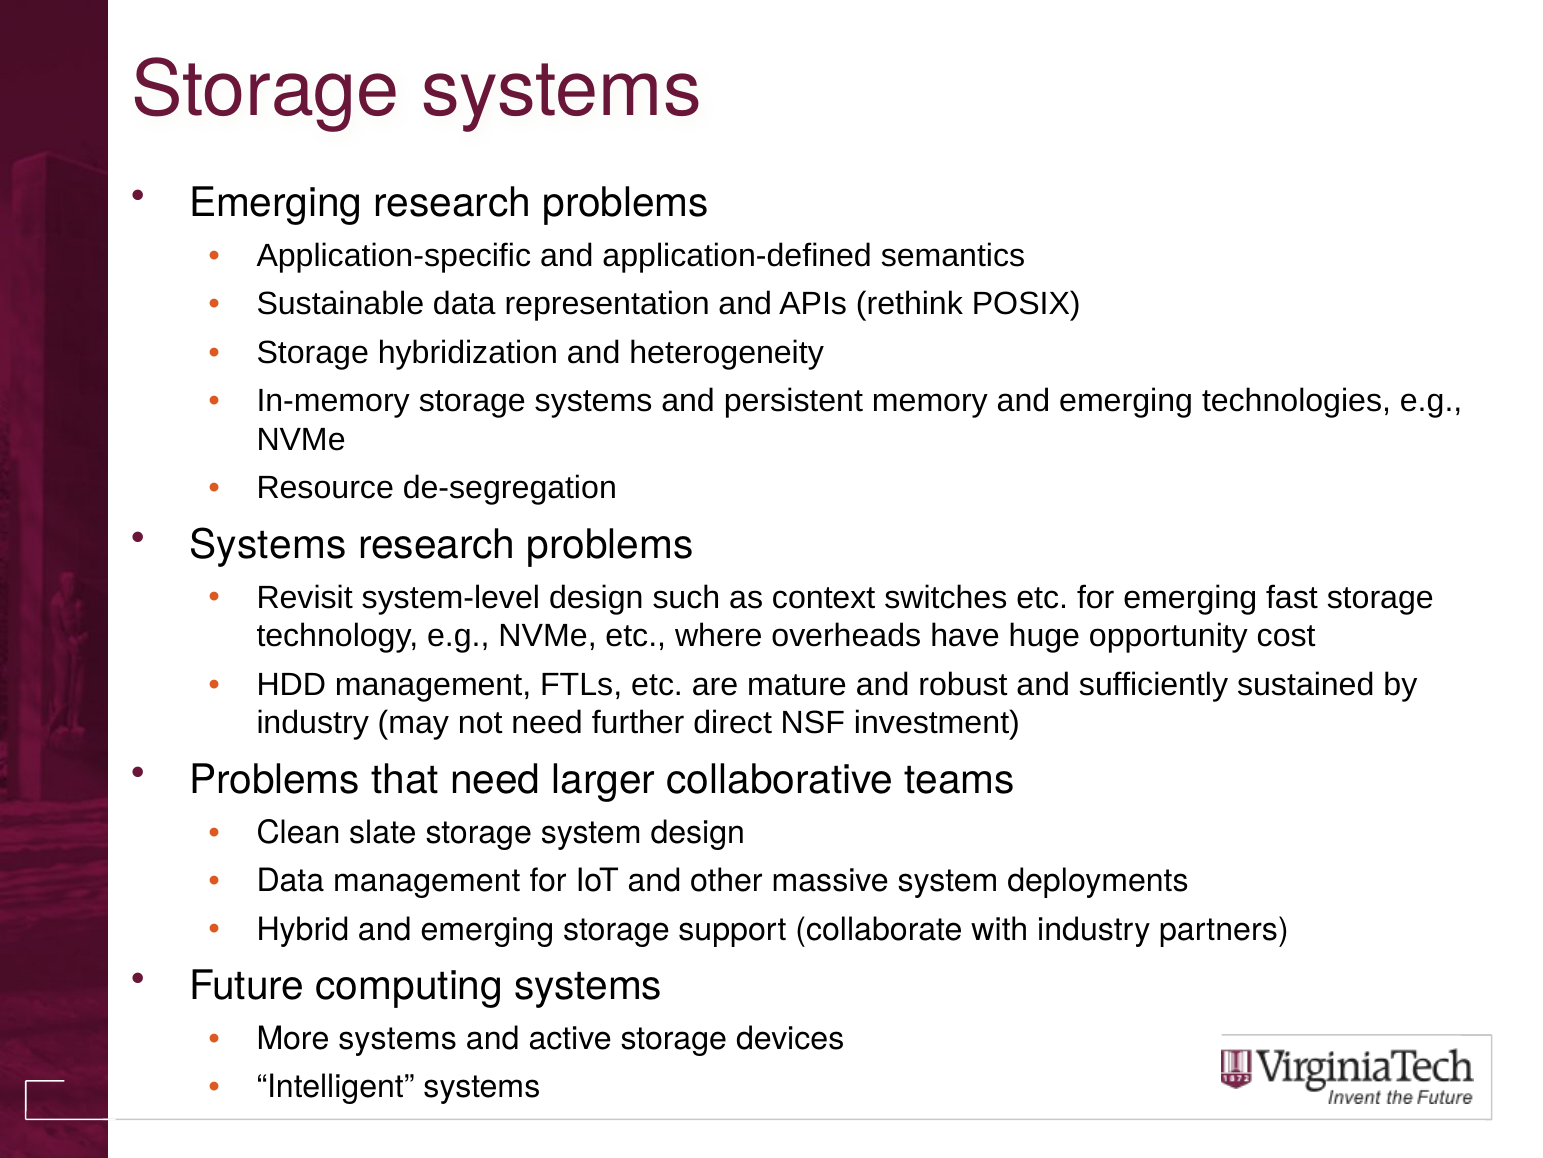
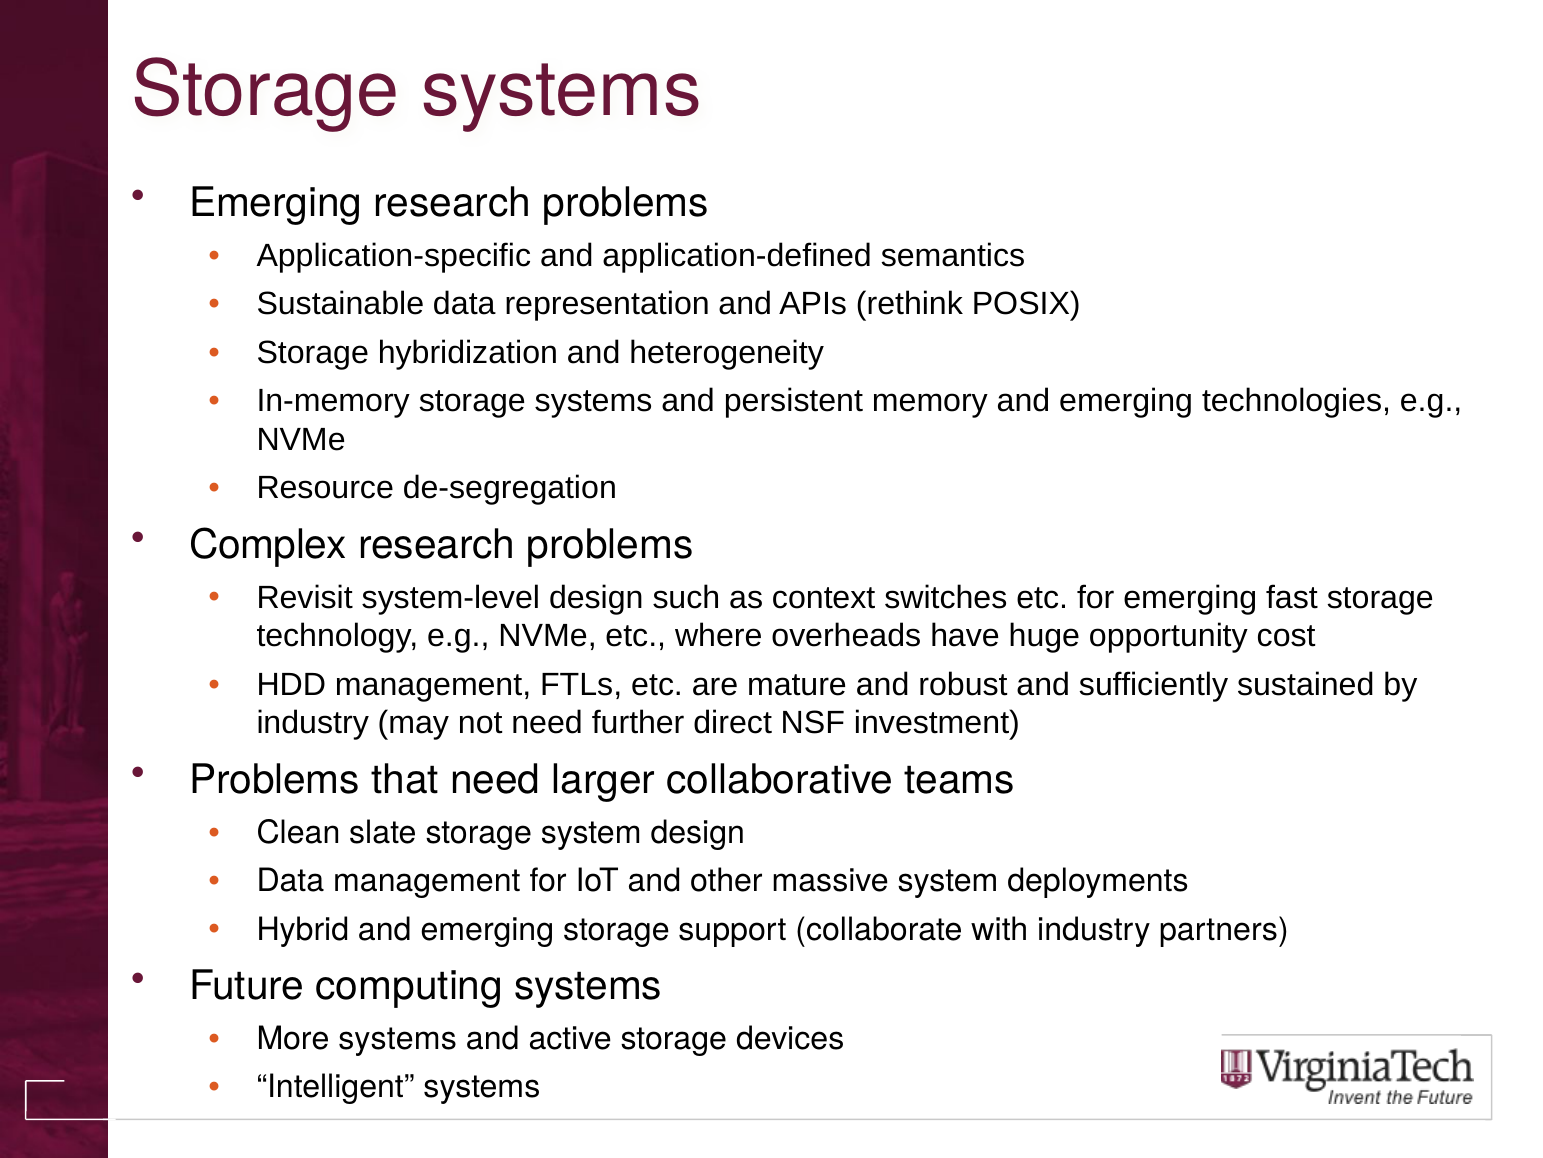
Systems: Systems -> Complex (268, 544)
